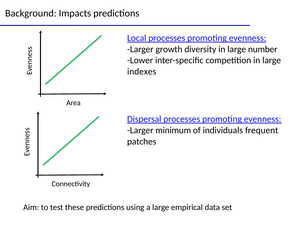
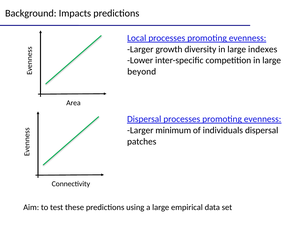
number: number -> indexes (263, 49)
indexes: indexes -> beyond (142, 72)
individuals frequent: frequent -> dispersal (262, 130)
